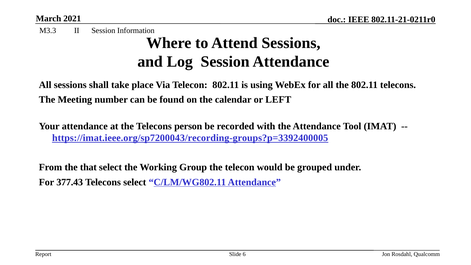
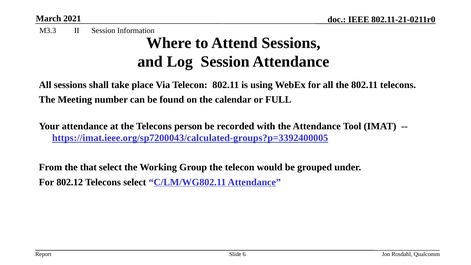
LEFT: LEFT -> FULL (278, 100)
https://imat.ieee.org/sp7200043/recording-groups?p=3392400005: https://imat.ieee.org/sp7200043/recording-groups?p=3392400005 -> https://imat.ieee.org/sp7200043/calculated-groups?p=3392400005 (190, 138)
377.43: 377.43 -> 802.12 (70, 182)
